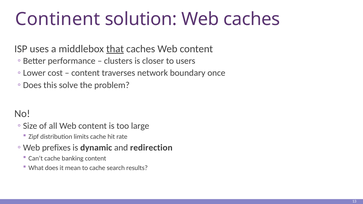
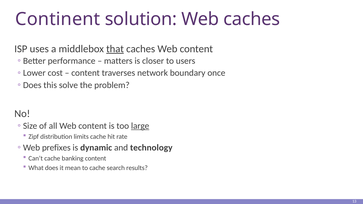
clusters: clusters -> matters (118, 61)
large underline: none -> present (140, 126)
redirection: redirection -> technology (151, 148)
